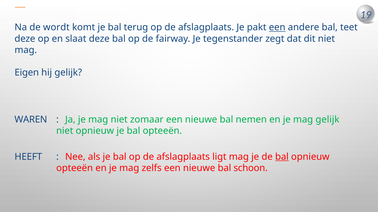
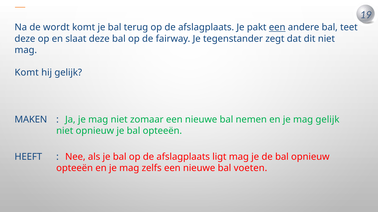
Eigen: Eigen -> Komt (27, 73)
WAREN: WAREN -> MAKEN (31, 120)
bal underline: present -> none (282, 157)
schoon: schoon -> voeten (250, 169)
